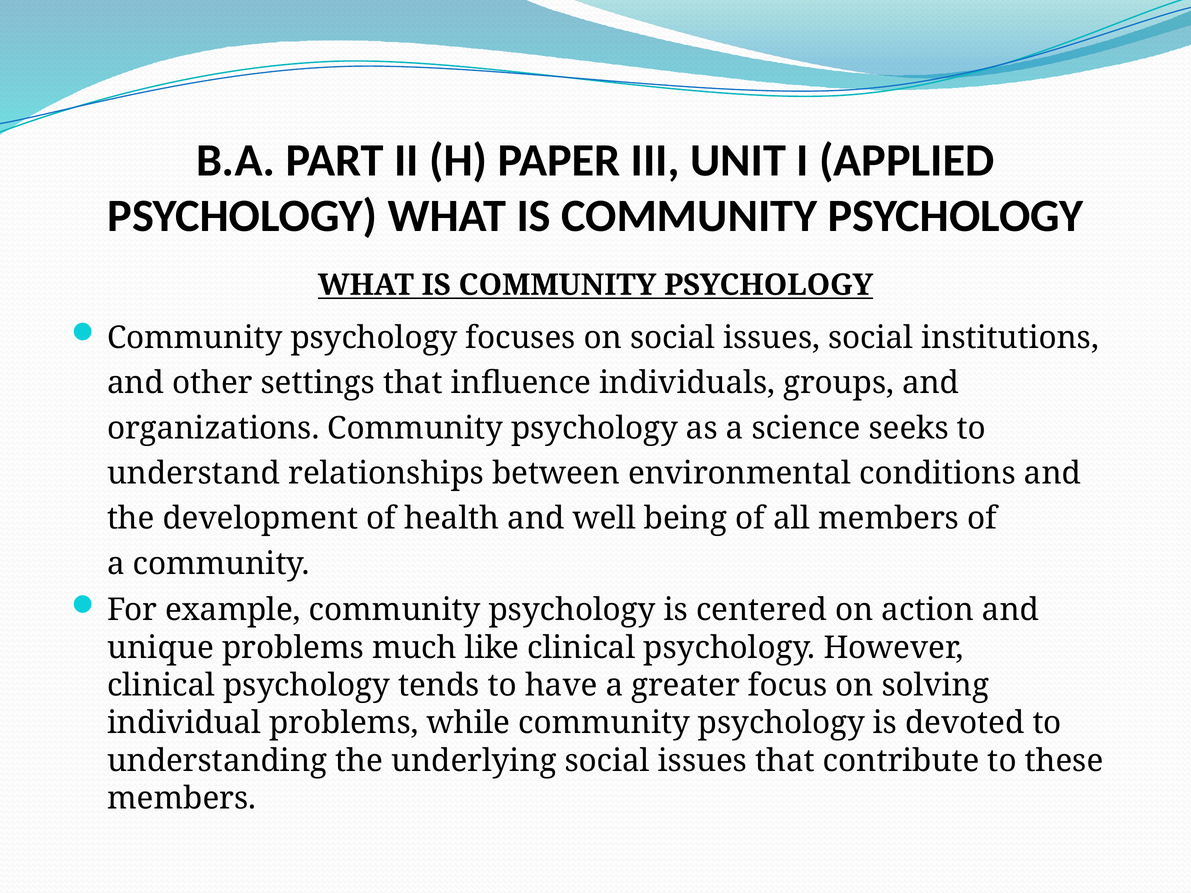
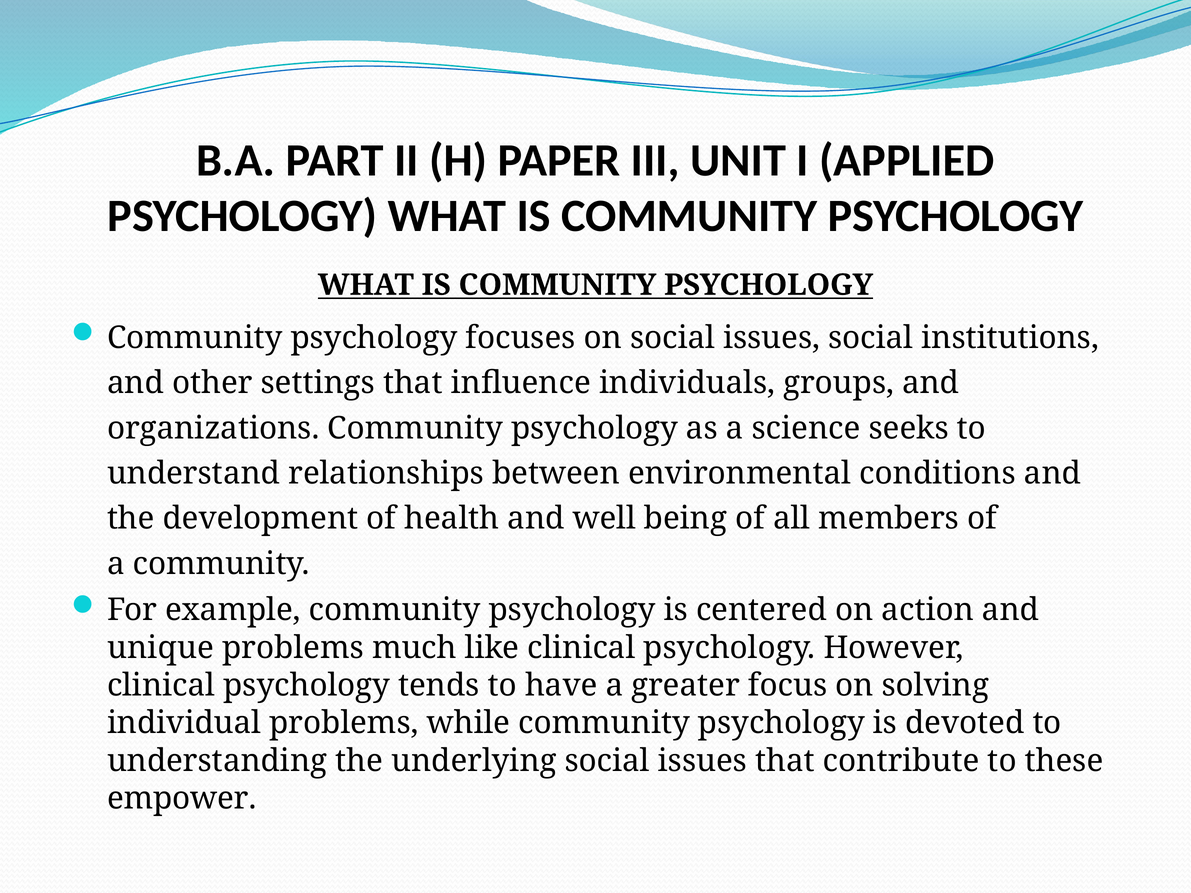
members: members -> empower (182, 799)
